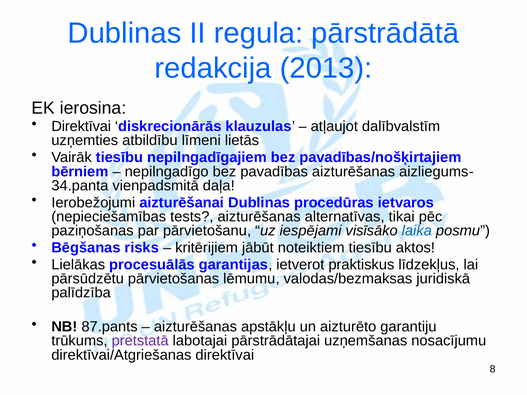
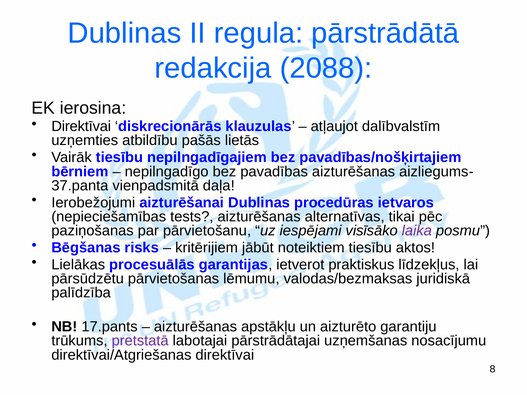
2013: 2013 -> 2088 (326, 68)
līmeni: līmeni -> pašās (201, 141)
34.panta: 34.panta -> 37.panta (80, 186)
laika colour: blue -> purple (417, 231)
87.pants: 87.pants -> 17.pants (110, 327)
